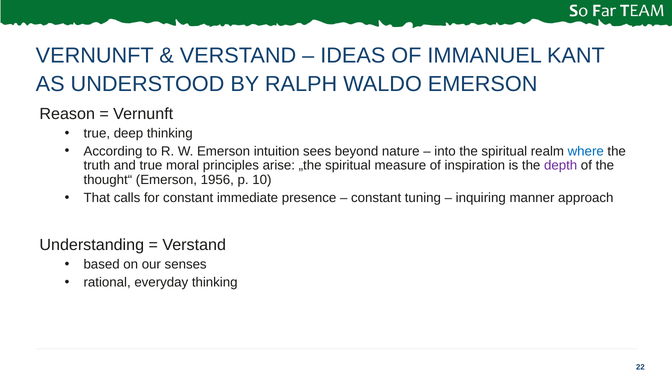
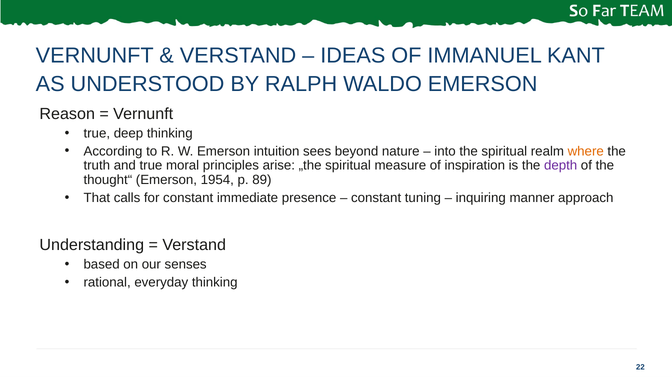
where colour: blue -> orange (586, 151)
1956: 1956 -> 1954 (217, 180)
10: 10 -> 89 (262, 180)
